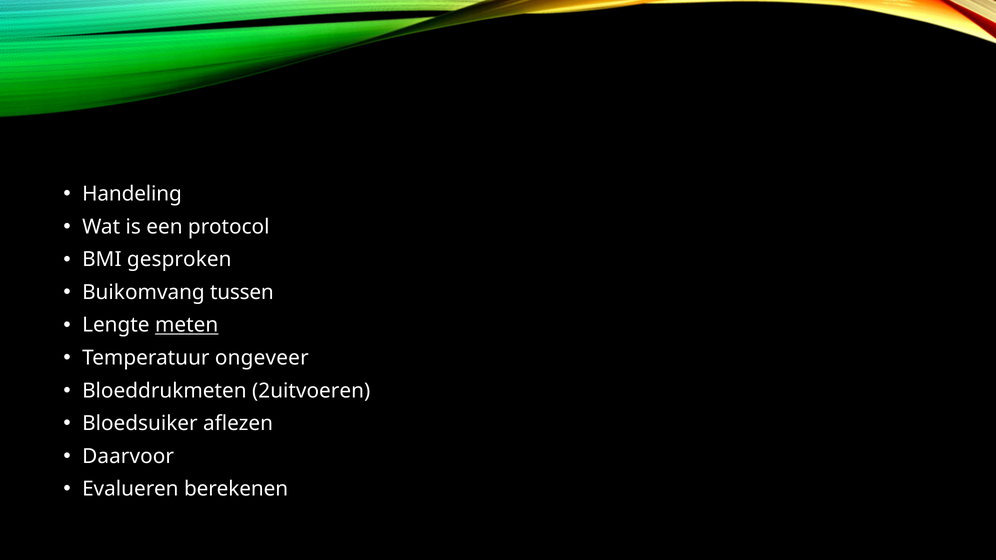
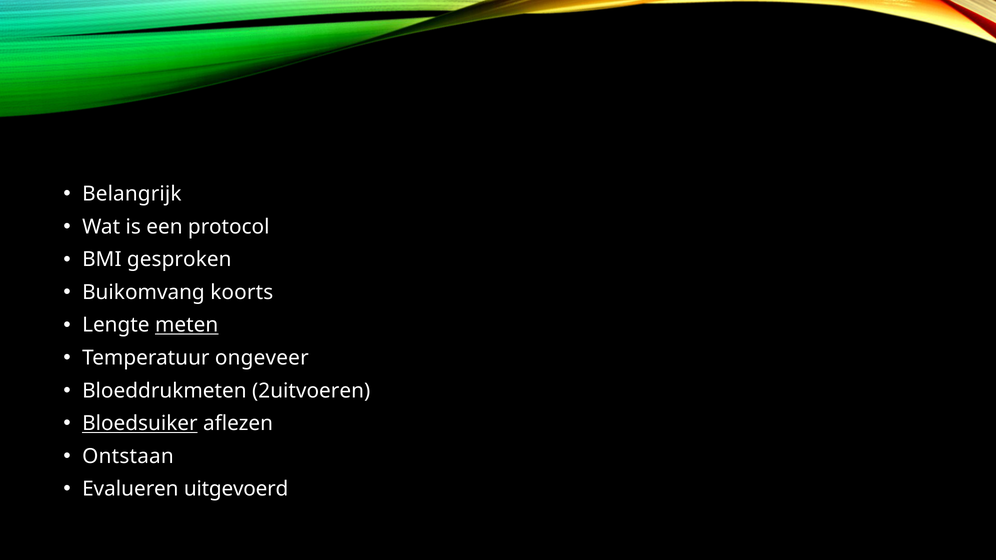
Handeling: Handeling -> Belangrijk (132, 194)
tussen: tussen -> koorts (242, 292)
Bloedsuiker underline: none -> present (140, 424)
Daarvoor: Daarvoor -> Ontstaan (128, 456)
berekenen: berekenen -> uitgevoerd (236, 489)
